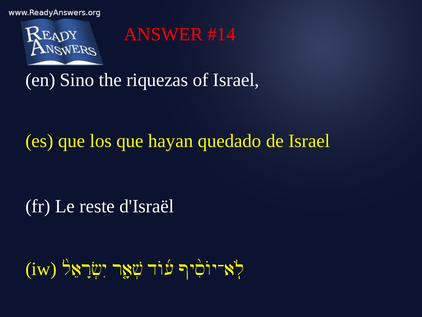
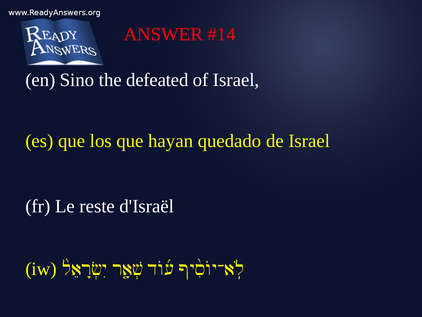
riquezas: riquezas -> defeated (157, 80)
